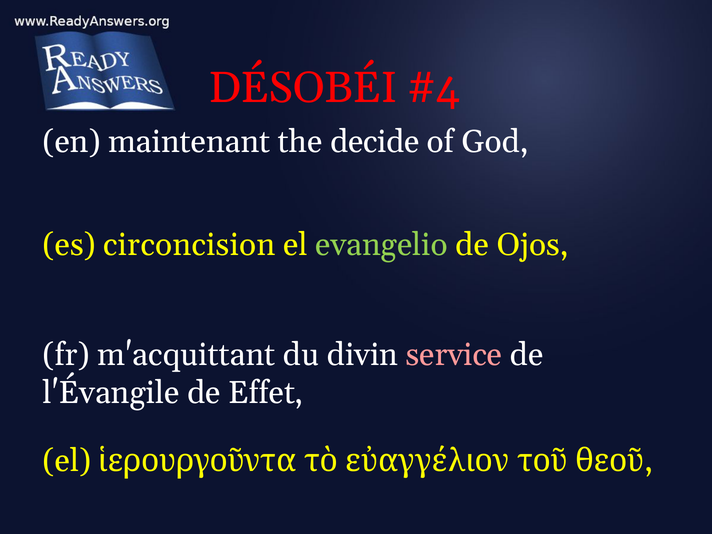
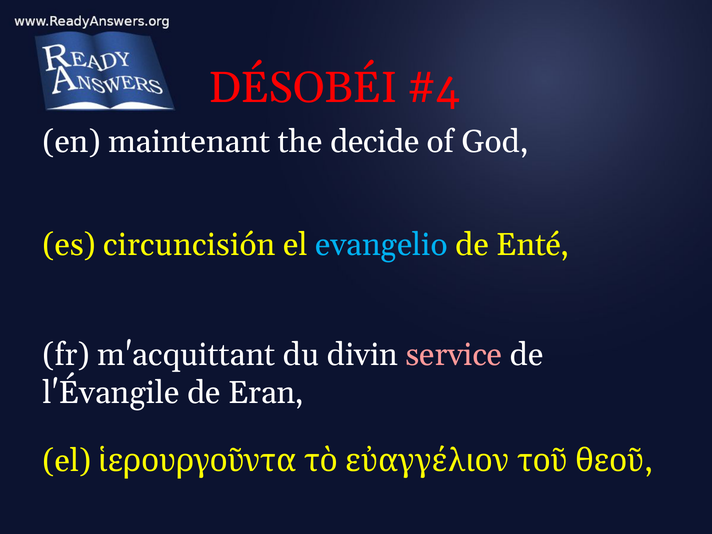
circoncision: circoncision -> circuncisión (189, 245)
evangelio colour: light green -> light blue (382, 245)
Ojos: Ojos -> Enté (533, 245)
Effet: Effet -> Eran (266, 393)
